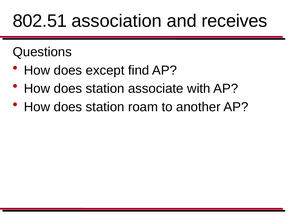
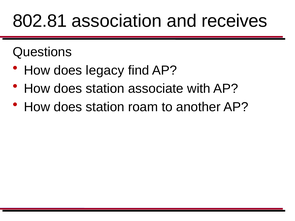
802.51: 802.51 -> 802.81 (40, 21)
except: except -> legacy (105, 70)
